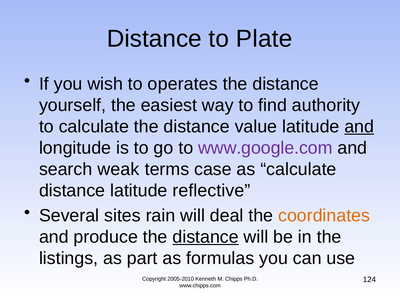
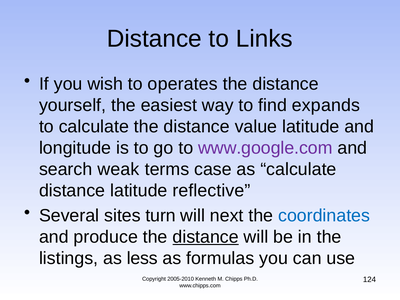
Plate: Plate -> Links (264, 39)
authority: authority -> expands (326, 105)
and underline: present -> none (359, 127)
rain: rain -> turn (161, 216)
deal: deal -> next (227, 216)
coordinates colour: orange -> blue (324, 216)
part: part -> less (142, 258)
